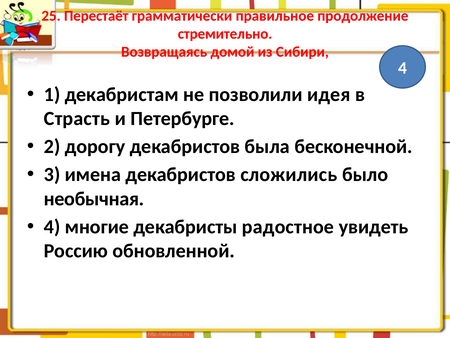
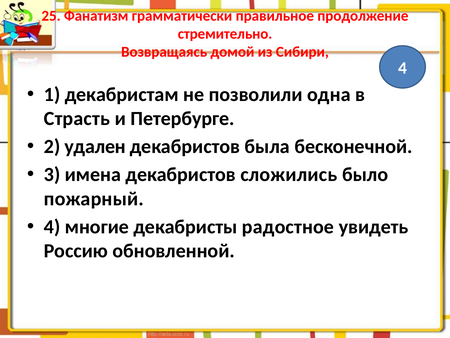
Перестаёт: Перестаёт -> Фанатизм (96, 16)
идея: идея -> одна (329, 94)
дорогу: дорогу -> удален (95, 146)
необычная: необычная -> пожарный (94, 198)
